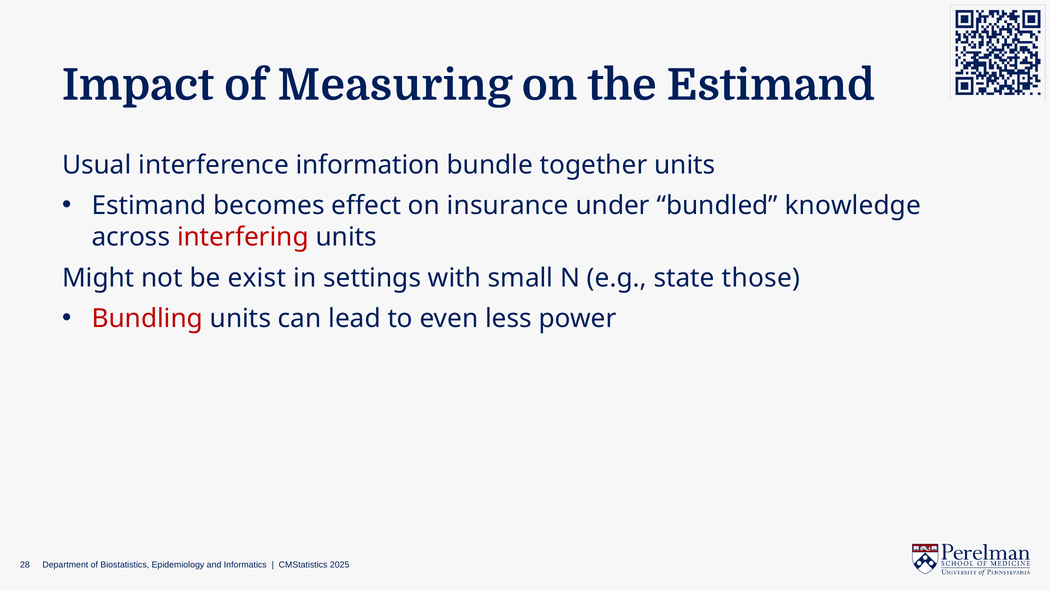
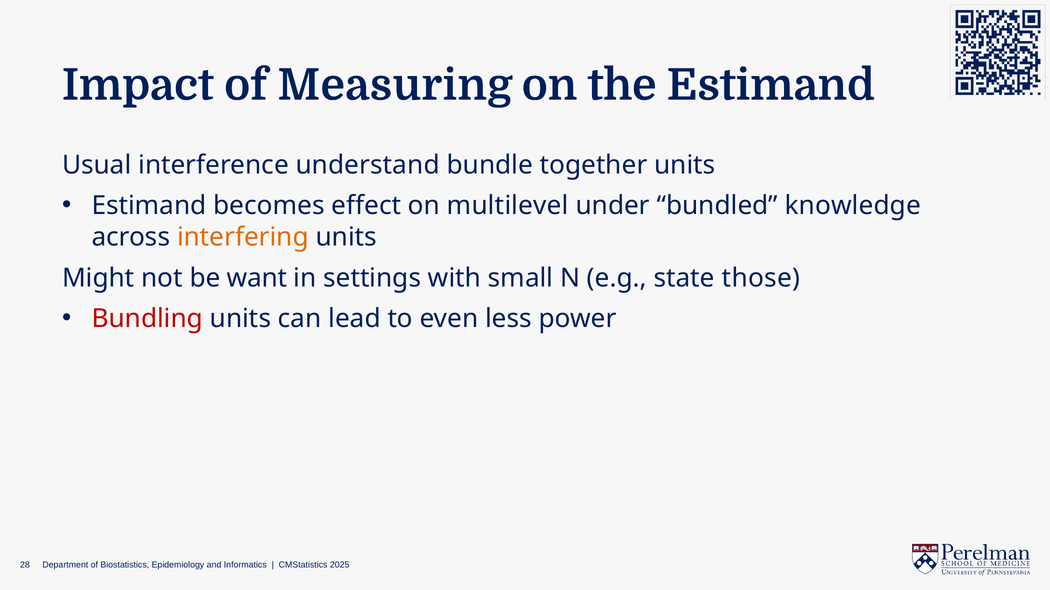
information: information -> understand (368, 165)
insurance: insurance -> multilevel (508, 206)
interfering colour: red -> orange (243, 237)
exist: exist -> want (257, 278)
